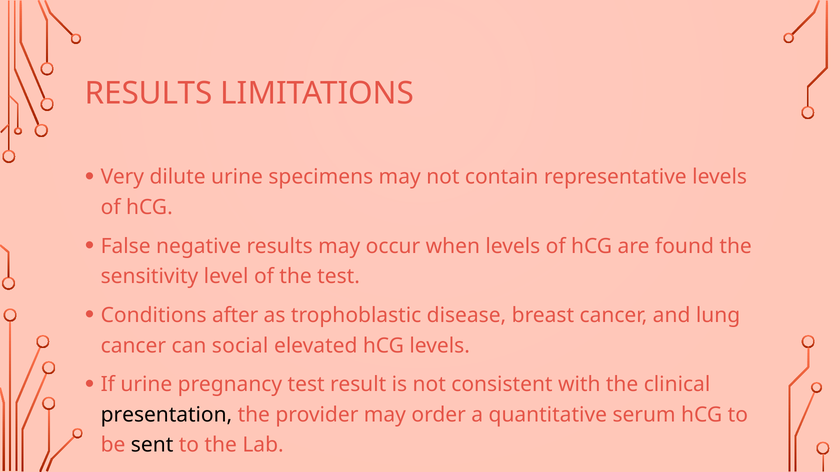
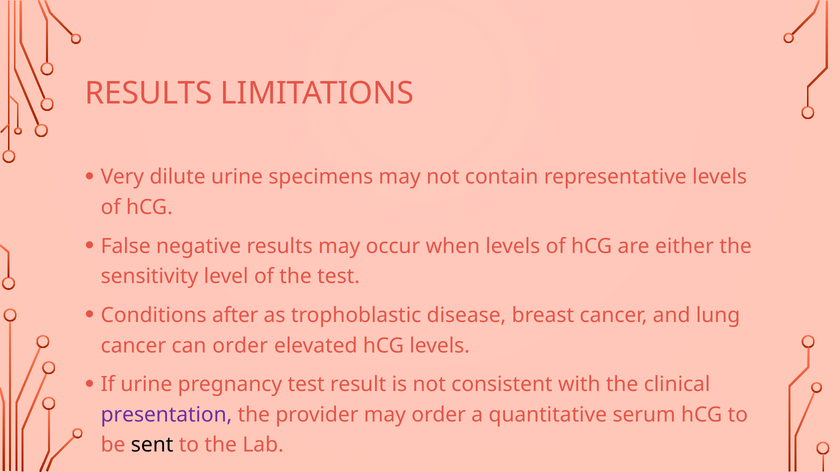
found: found -> either (684, 246)
can social: social -> order (240, 346)
presentation colour: black -> purple (166, 415)
